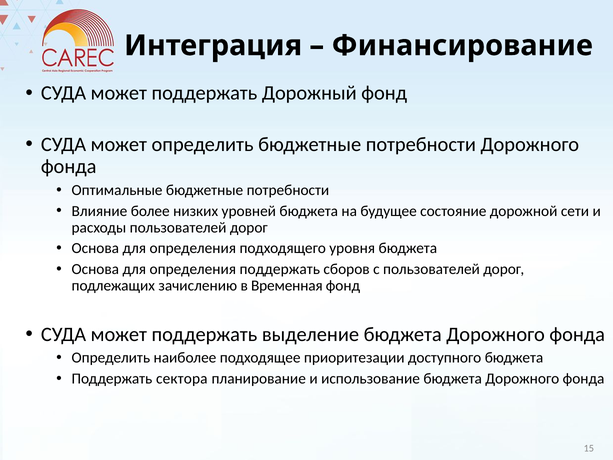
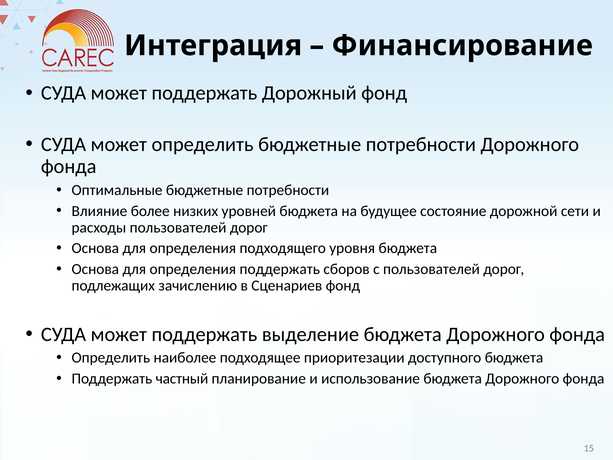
Временная: Временная -> Сценариев (287, 286)
сектора: сектора -> частный (182, 379)
